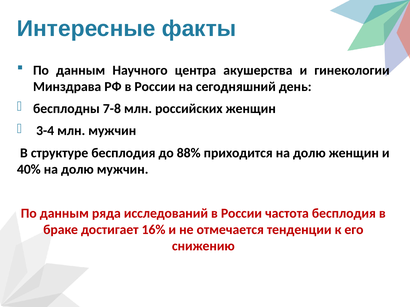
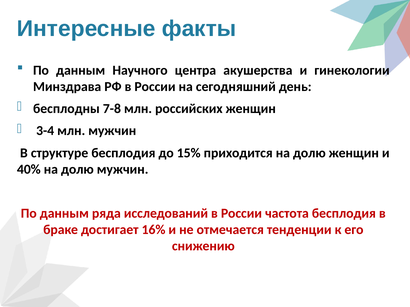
88%: 88% -> 15% (189, 153)
